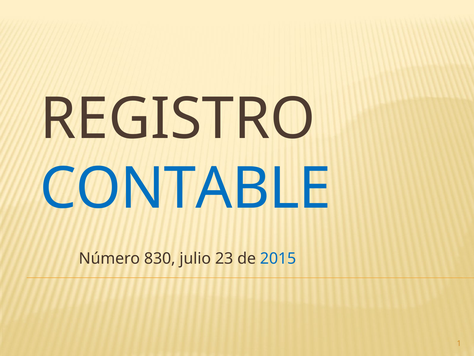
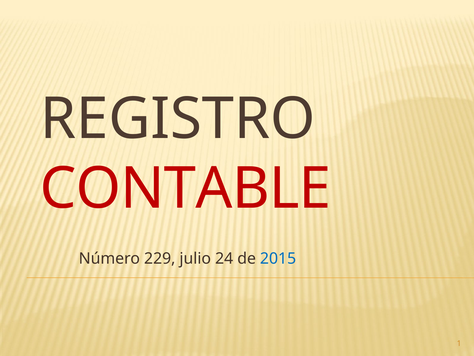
CONTABLE colour: blue -> red (185, 188)
830: 830 -> 229 (160, 258)
23: 23 -> 24 (224, 258)
